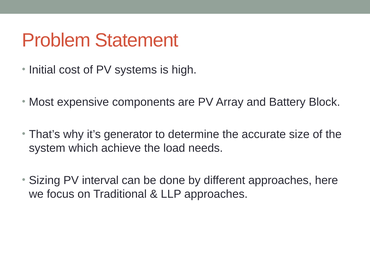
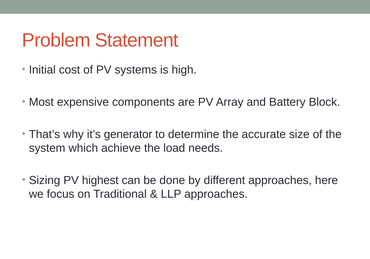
interval: interval -> highest (100, 181)
